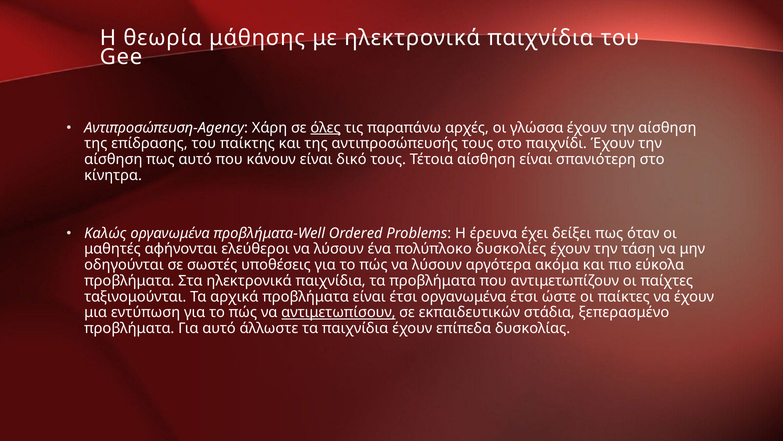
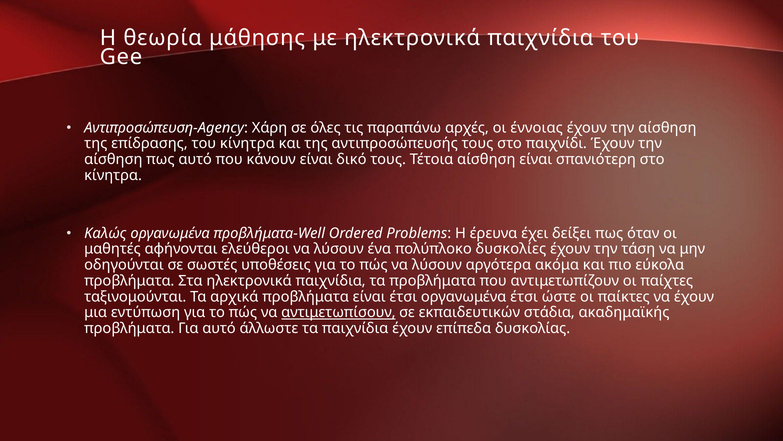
όλες underline: present -> none (326, 128)
γλώσσα: γλώσσα -> έννοιας (537, 128)
του παίκτης: παίκτης -> κίνητρα (247, 143)
ξεπερασμένο: ξεπερασμένο -> ακαδημαϊκής (624, 312)
